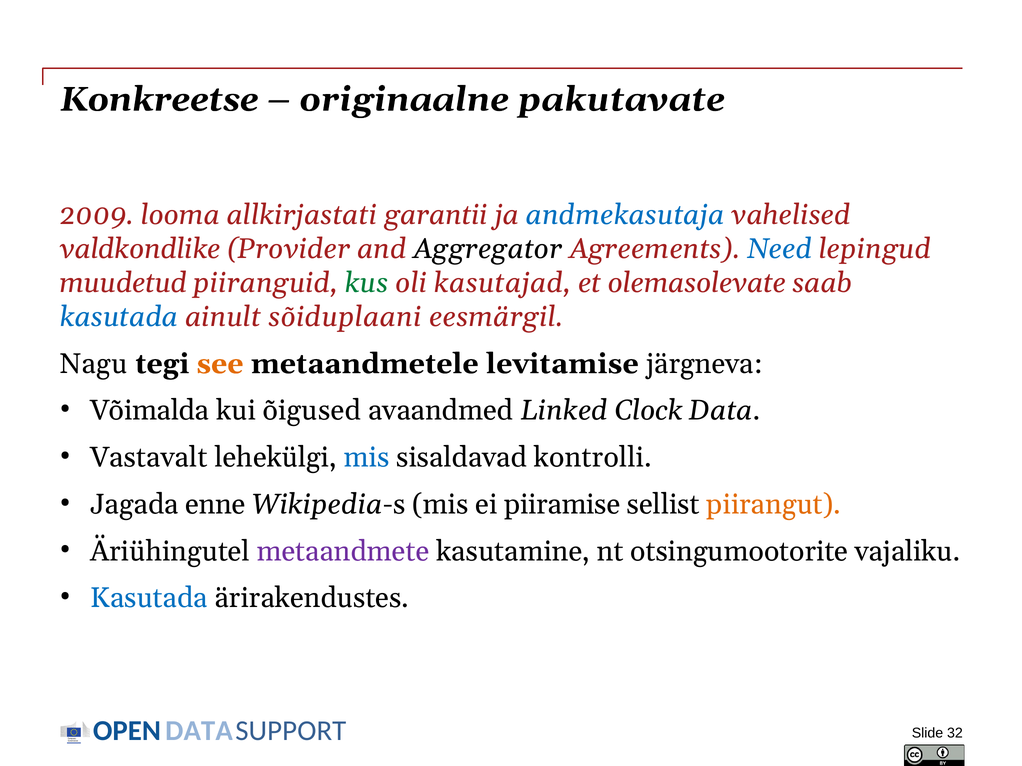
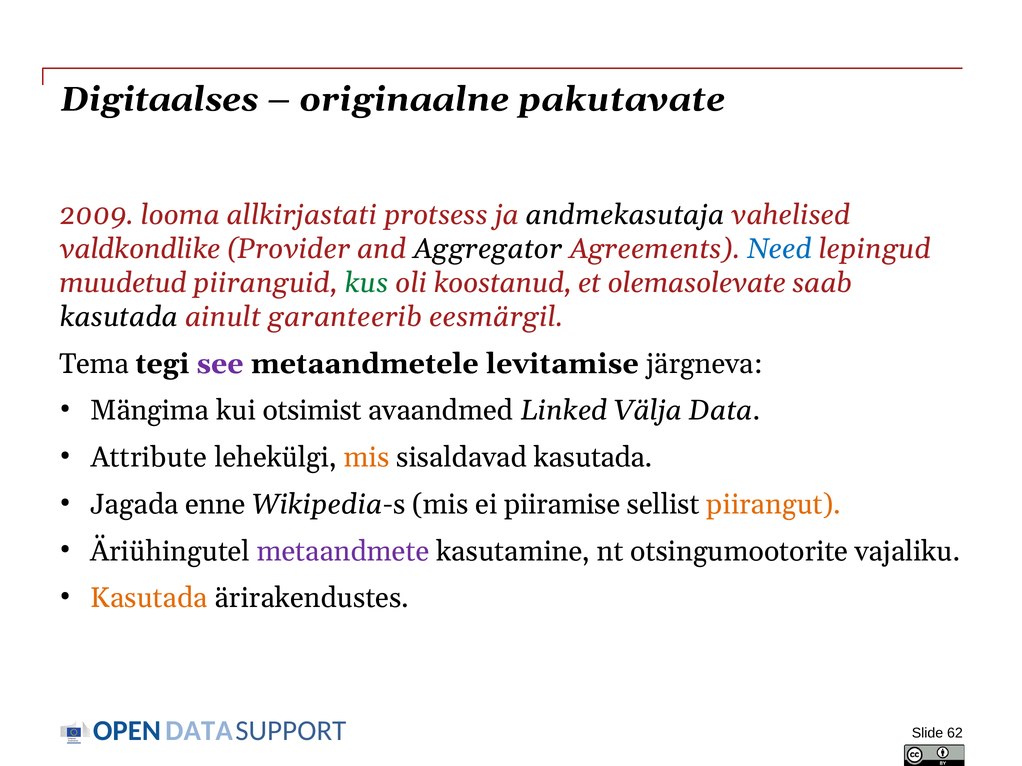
Konkreetse: Konkreetse -> Digitaalses (159, 99)
garantii: garantii -> protsess (436, 215)
andmekasutaja colour: blue -> black (625, 215)
kasutajad: kasutajad -> koostanud (503, 283)
kasutada colour: blue -> black (119, 317)
sõiduplaani: sõiduplaani -> garanteerib (345, 317)
Nagu: Nagu -> Tema (94, 364)
see colour: orange -> purple (220, 364)
Võimalda: Võimalda -> Mängima (150, 411)
õigused: õigused -> otsimist (312, 411)
Clock: Clock -> Välja (648, 411)
Vastavalt: Vastavalt -> Attribute (149, 458)
mis colour: blue -> orange (367, 458)
sisaldavad kontrolli: kontrolli -> kasutada (593, 458)
Kasutada colour: blue -> orange (149, 598)
32: 32 -> 62 (955, 733)
